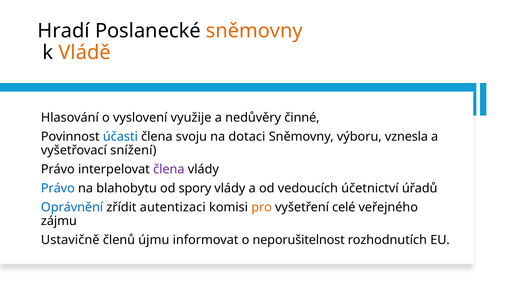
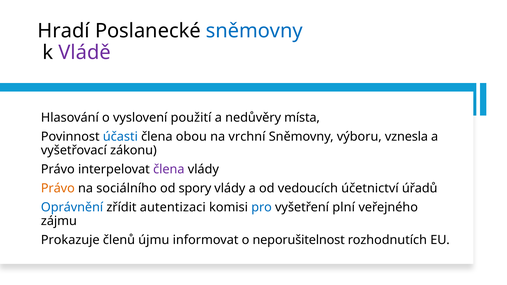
sněmovny colour: orange -> blue (254, 31)
Vládě colour: orange -> purple (85, 53)
využije: využije -> použití (191, 118)
činné: činné -> místa (302, 118)
svoju: svoju -> obou (191, 137)
dotaci: dotaci -> vrchní (247, 137)
snížení: snížení -> zákonu (133, 150)
Právo colour: blue -> orange (58, 188)
blahobytu: blahobytu -> sociálního (127, 188)
pro colour: orange -> blue (262, 207)
celé: celé -> plní (344, 207)
Ustavičně: Ustavičně -> Prokazuje (70, 240)
